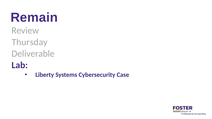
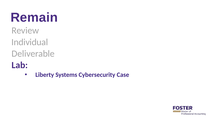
Thursday: Thursday -> Individual (30, 42)
